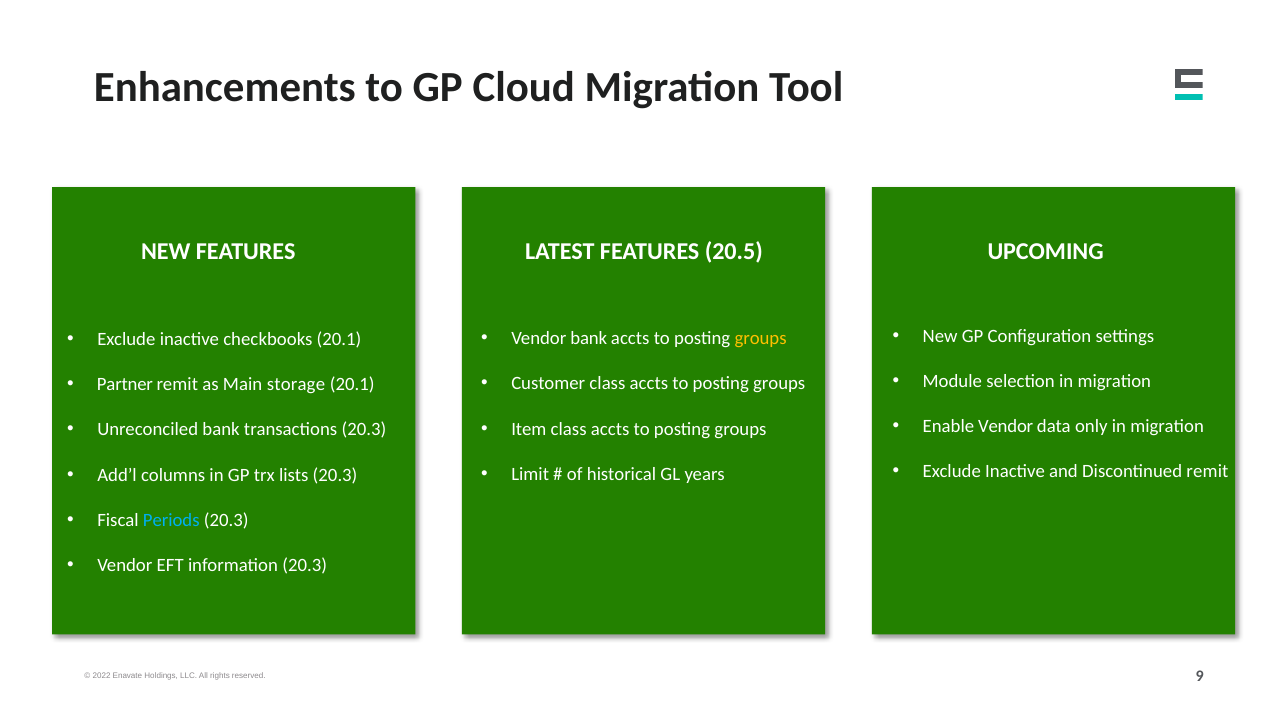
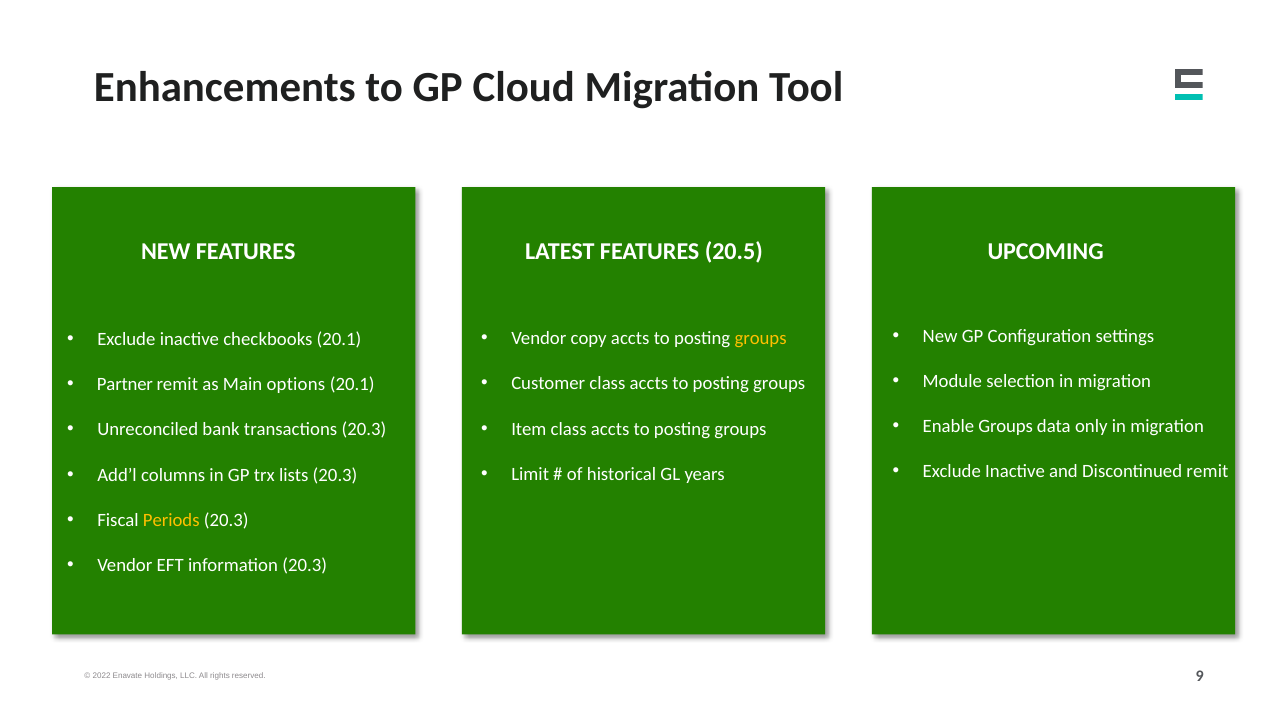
Vendor bank: bank -> copy (589, 339)
storage: storage -> options (296, 385)
Enable Vendor: Vendor -> Groups (1006, 426)
Periods colour: light blue -> yellow (171, 520)
